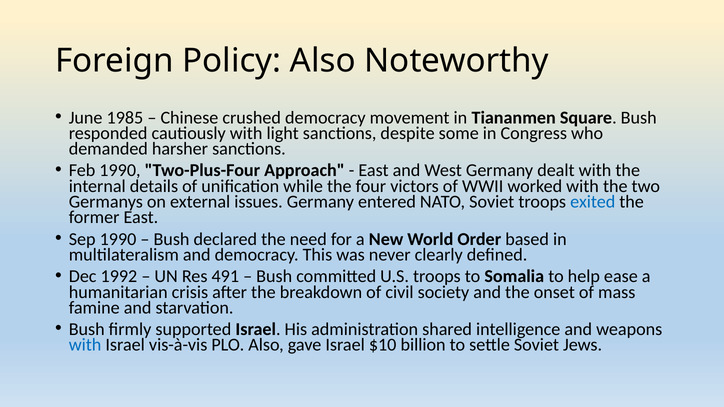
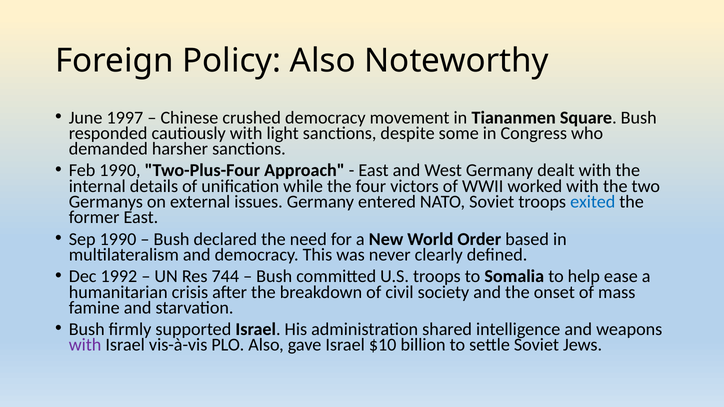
1985: 1985 -> 1997 (125, 118)
491: 491 -> 744 (225, 277)
with colour: blue -> purple (85, 345)
